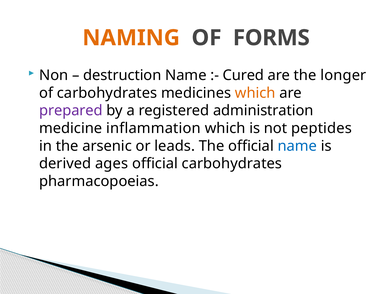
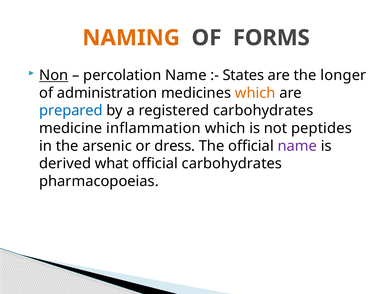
Non underline: none -> present (54, 75)
destruction: destruction -> percolation (122, 75)
Cured: Cured -> States (243, 75)
of carbohydrates: carbohydrates -> administration (107, 93)
prepared colour: purple -> blue (71, 111)
registered administration: administration -> carbohydrates (263, 111)
leads: leads -> dress (175, 146)
name colour: blue -> purple (297, 146)
ages: ages -> what (112, 164)
